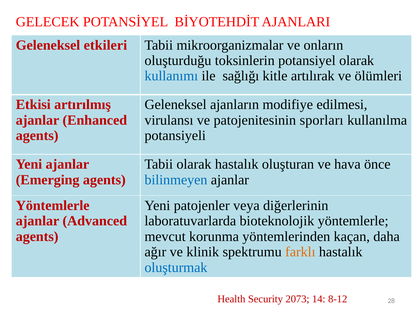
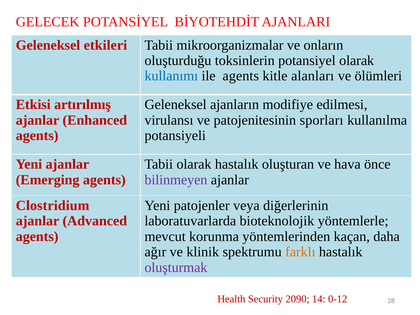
ile sağlığı: sağlığı -> agents (241, 76)
artılırak: artılırak -> alanları (313, 76)
bilinmeyen colour: blue -> purple (176, 180)
Yöntemlerle: Yöntemlerle -> Clostridium (53, 206)
oluşturmak colour: blue -> purple (176, 267)
2073: 2073 -> 2090 (297, 299)
8-12: 8-12 -> 0-12 (338, 299)
